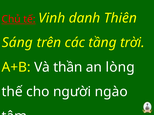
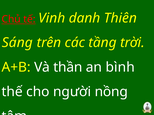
lòng: lòng -> bình (120, 67)
ngào: ngào -> nồng (111, 92)
